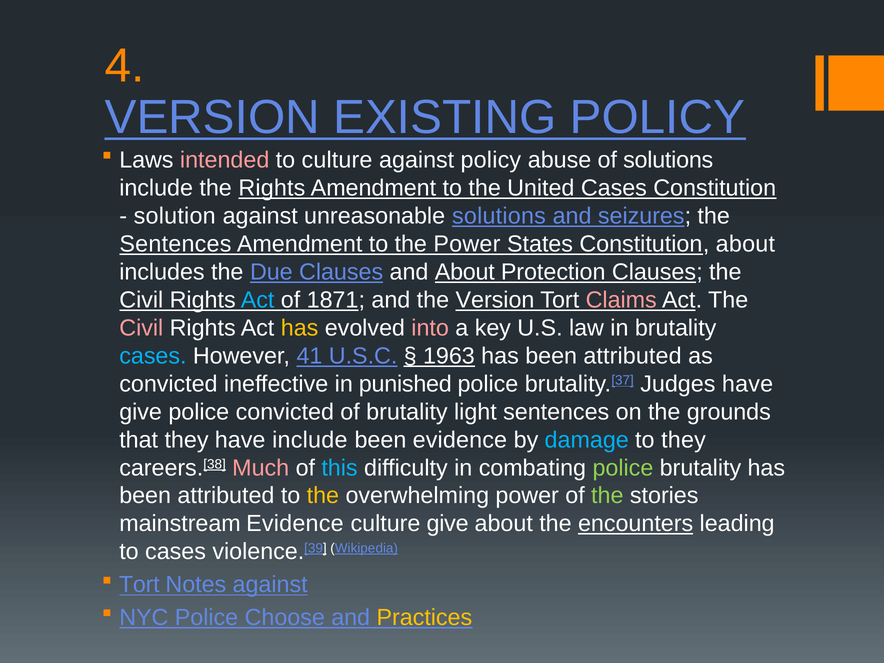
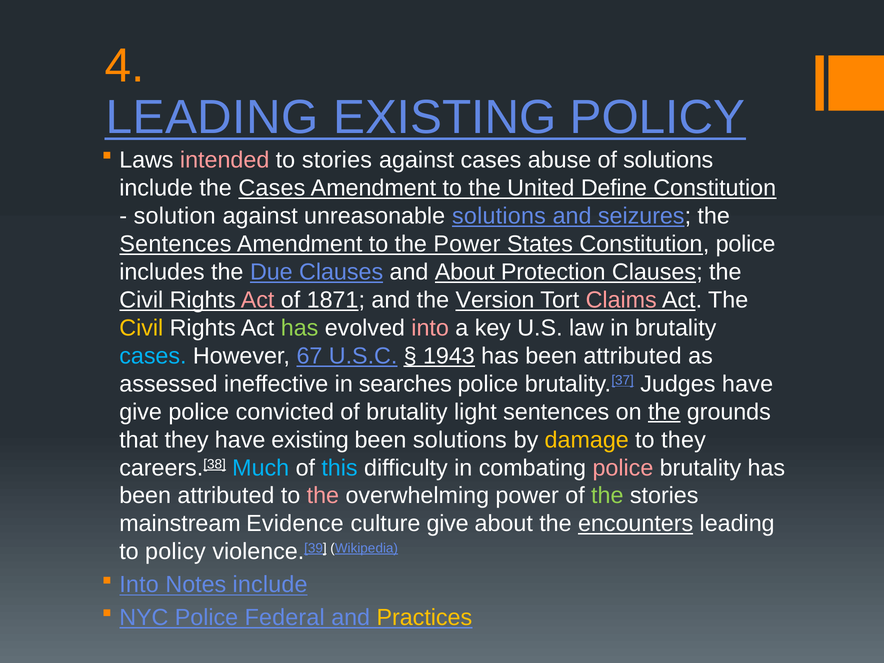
VERSION: VERSION -> LEADING (212, 118)
to culture: culture -> stories (337, 160)
against policy: policy -> cases (491, 160)
the Rights: Rights -> Cases (272, 188)
United Cases: Cases -> Define (614, 188)
Constitution about: about -> police (746, 244)
Act colour: light blue -> pink (258, 300)
Civil colour: pink -> yellow (141, 328)
has colour: yellow -> light green (300, 328)
41: 41 -> 67 (310, 356)
1963: 1963 -> 1943 (449, 356)
convicted: convicted -> assessed (168, 384)
punished: punished -> searches (405, 384)
the underline: none -> present (664, 412)
have include: include -> existing (310, 440)
been evidence: evidence -> solutions (460, 440)
damage colour: light blue -> yellow (587, 440)
Much colour: pink -> light blue (261, 468)
police colour: light green -> pink (623, 468)
the colour: yellow -> pink (323, 496)
to cases: cases -> policy (175, 552)
Tort: Tort -> Into (139, 585)
Notes against: against -> include (270, 585)
Choose: Choose -> Federal (285, 618)
